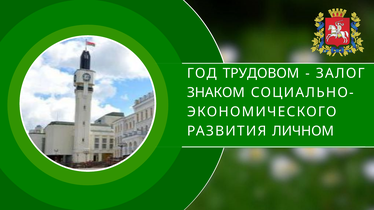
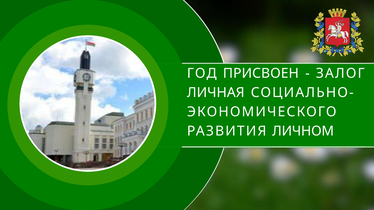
ТРУДОВОМ: ТРУДОВОМ -> ПРИСВОЕН (261, 73)
ЗНАКОМ: ЗНАКОМ -> ЛИЧНАЯ (216, 93)
